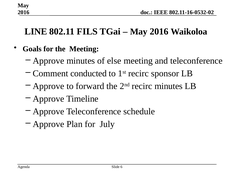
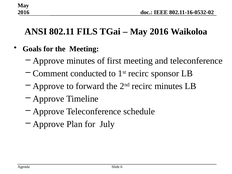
LINE: LINE -> ANSI (36, 32)
else: else -> first (114, 61)
